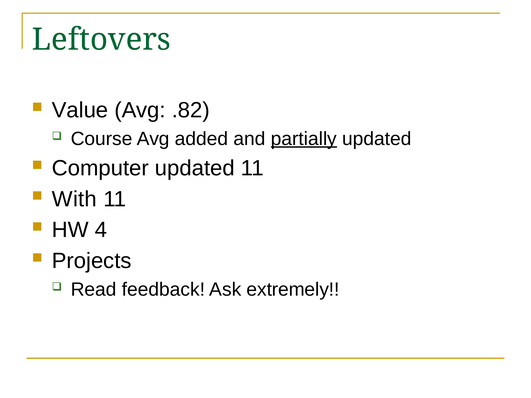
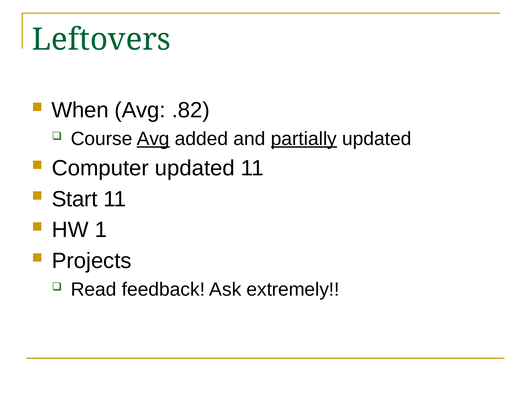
Value: Value -> When (80, 110)
Avg underline: none -> present (153, 139)
With: With -> Start (75, 199)
4: 4 -> 1 (101, 230)
